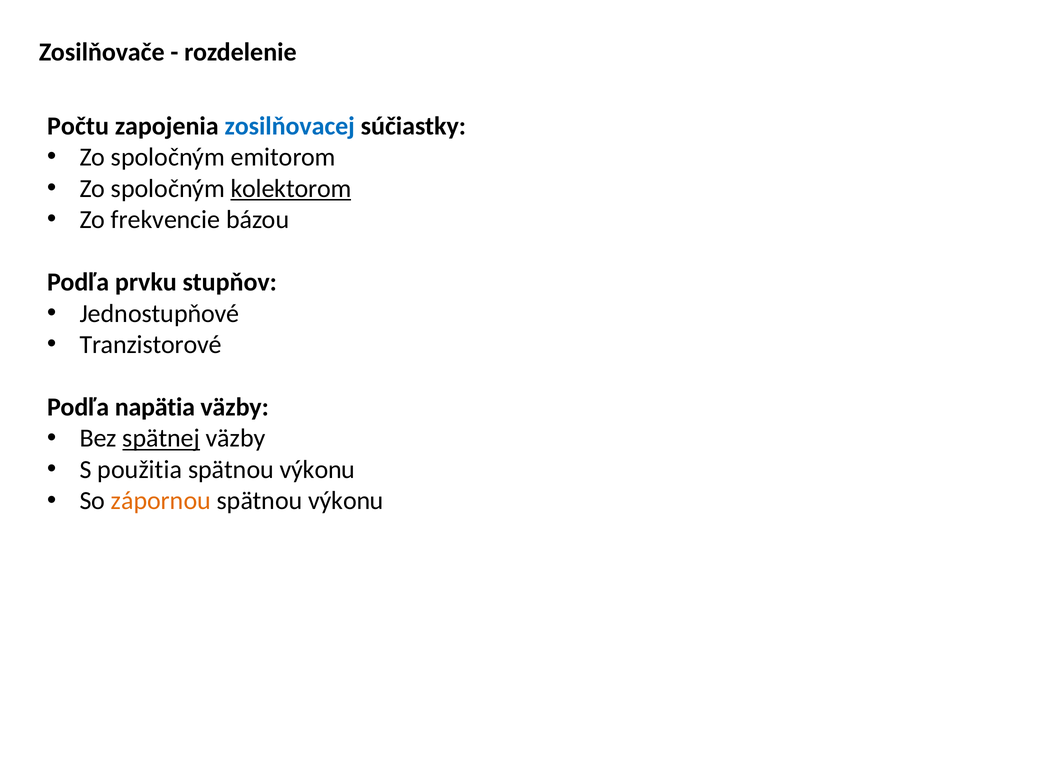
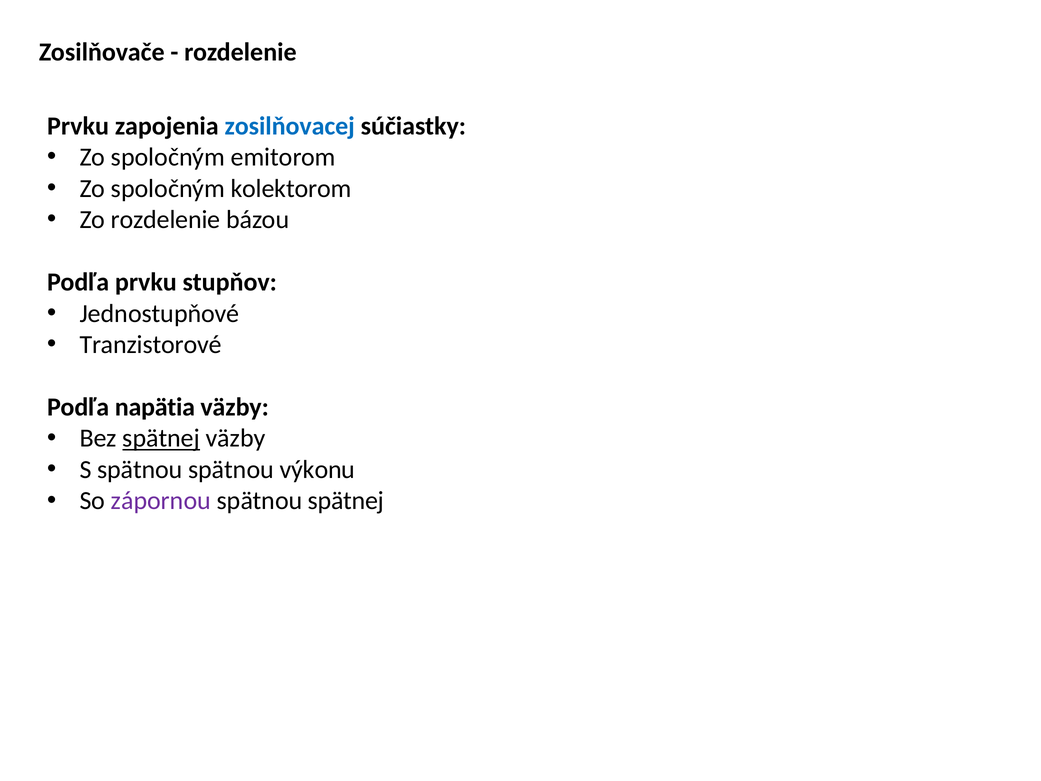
Počtu: Počtu -> Prvku (78, 126)
kolektorom underline: present -> none (291, 188)
Zo frekvencie: frekvencie -> rozdelenie (166, 220)
S použitia: použitia -> spätnou (140, 469)
zápornou colour: orange -> purple (161, 501)
výkonu: výkonu -> spätnej (346, 501)
